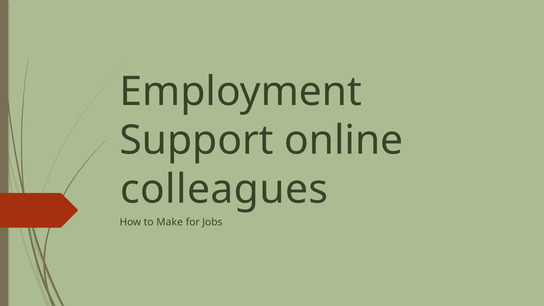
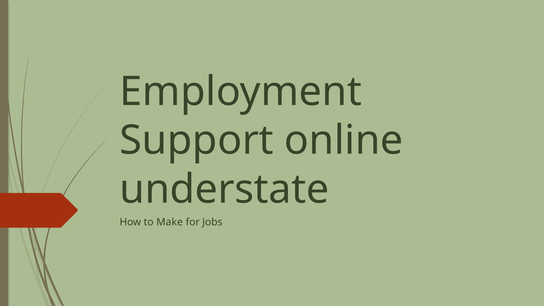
colleagues: colleagues -> understate (224, 189)
